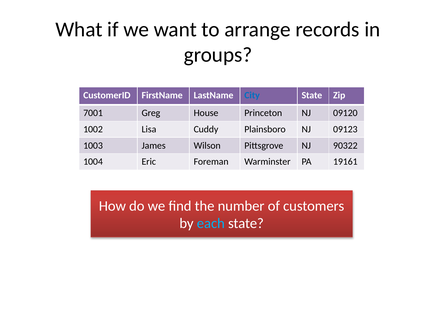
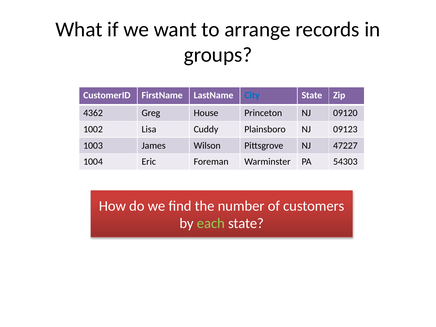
7001: 7001 -> 4362 (93, 113)
90322: 90322 -> 47227 (345, 146)
19161: 19161 -> 54303 (345, 162)
each colour: light blue -> light green (211, 223)
